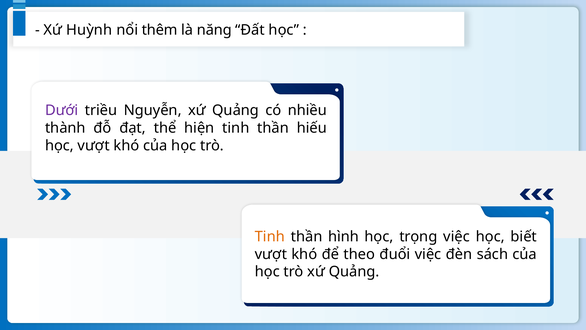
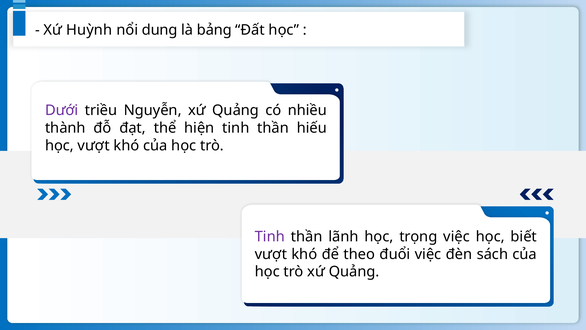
thêm: thêm -> dung (160, 30)
năng: năng -> bảng (214, 30)
Tinh colour: orange -> purple (270, 236)
hình: hình -> lãnh (343, 236)
